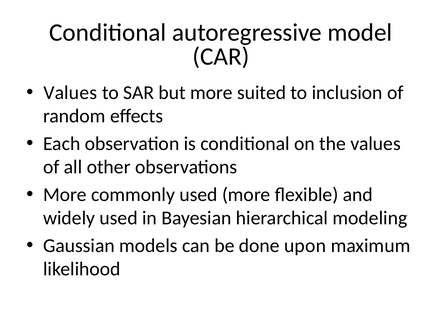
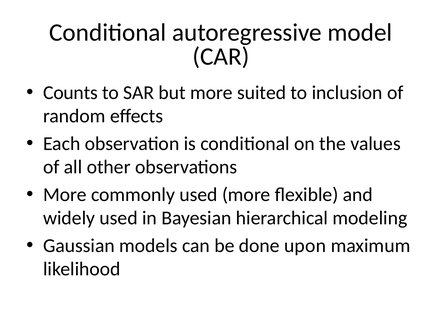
Values: Values -> Counts (70, 93)
